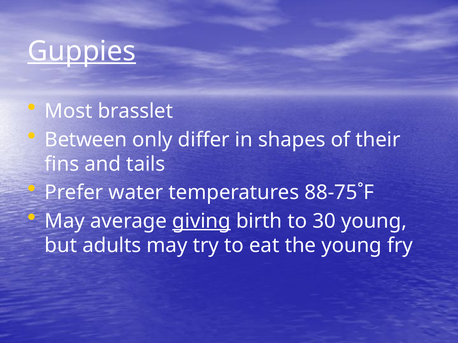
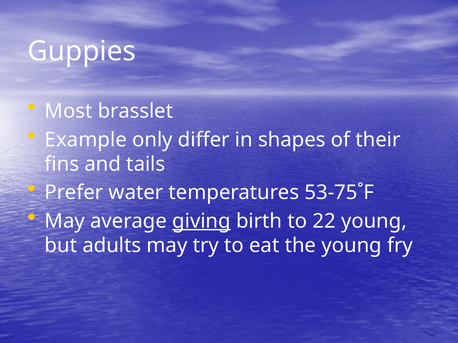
Guppies underline: present -> none (82, 51)
Between: Between -> Example (86, 140)
88-75˚F: 88-75˚F -> 53-75˚F (339, 193)
30: 30 -> 22 (324, 221)
